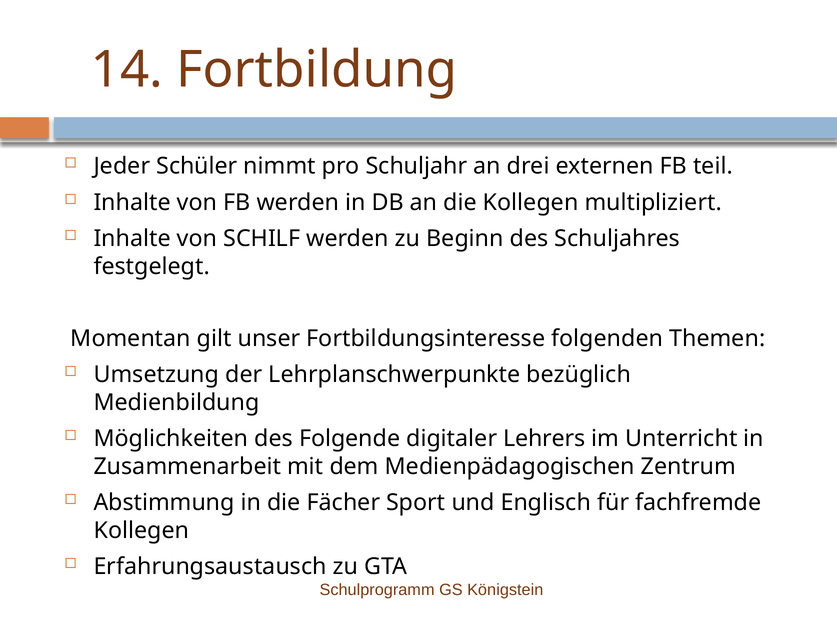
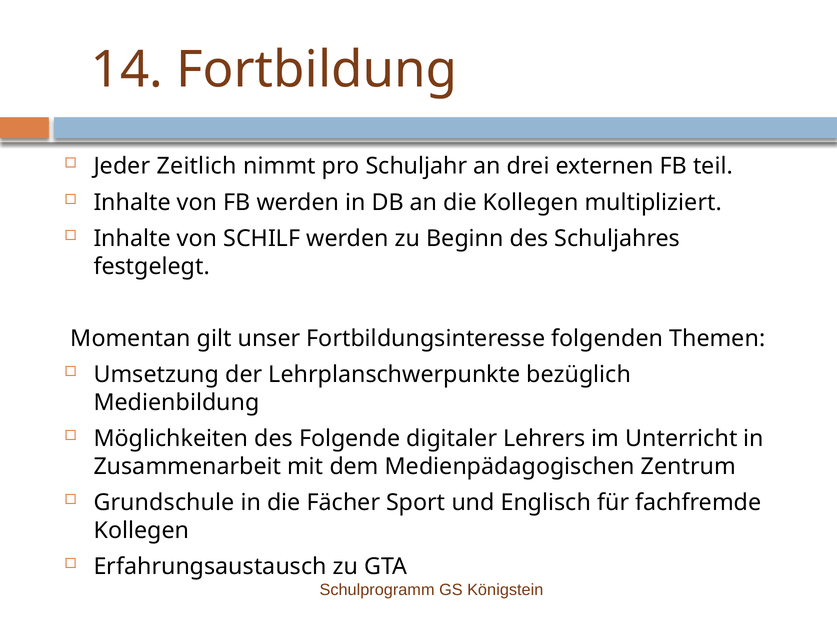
Schüler: Schüler -> Zeitlich (197, 166)
Abstimmung: Abstimmung -> Grundschule (164, 502)
